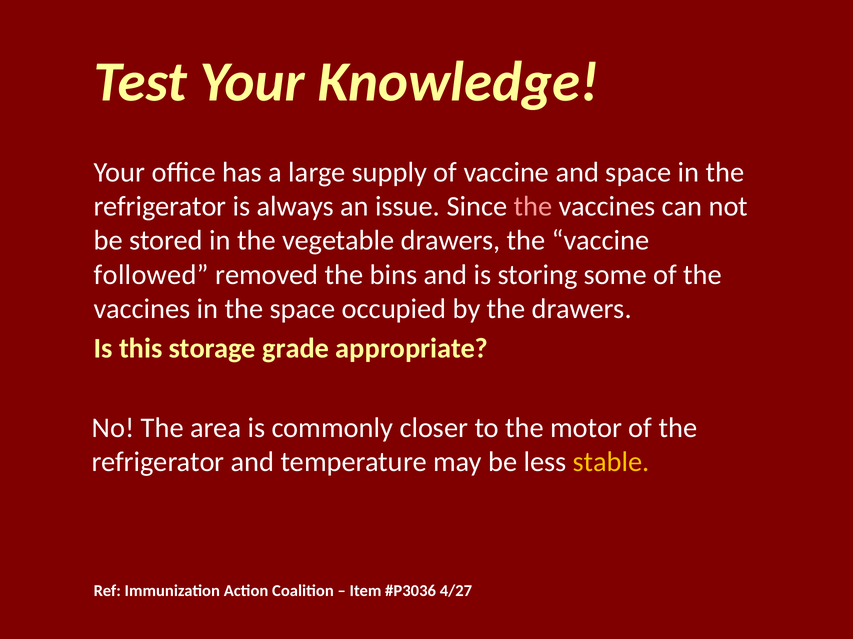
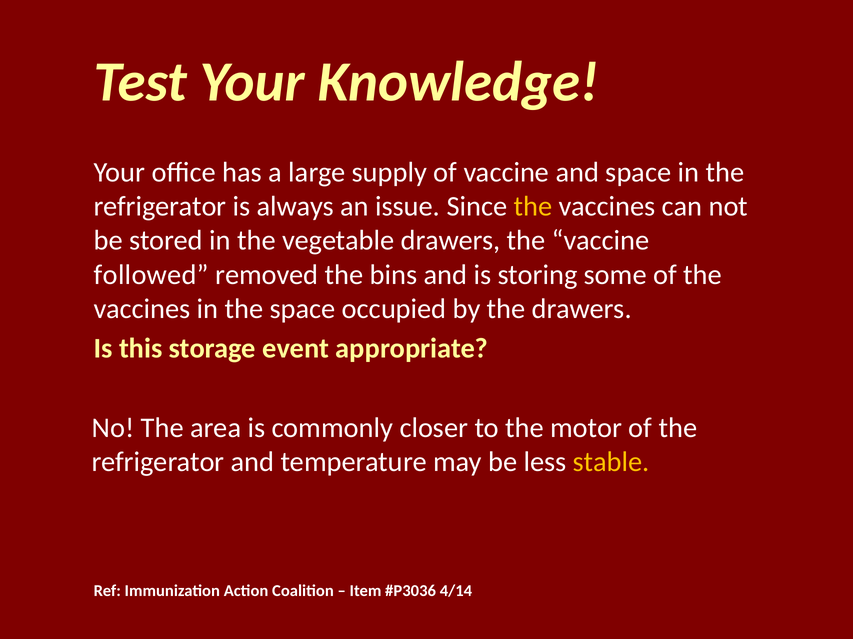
the colour: pink -> yellow (533, 207)
grade: grade -> event (296, 349)
4/27: 4/27 -> 4/14 (456, 591)
